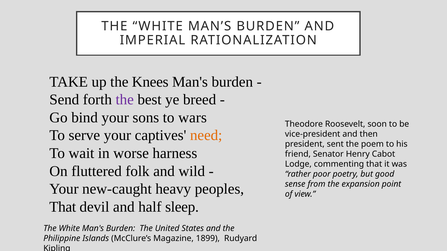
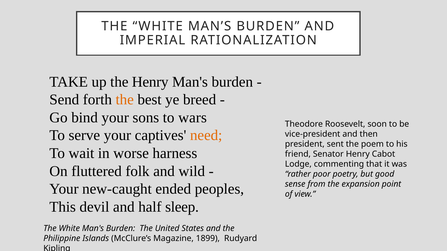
the Knees: Knees -> Henry (150, 82)
the colour: purple -> orange (125, 100)
heavy: heavy -> ended (173, 189)
That: That -> This (63, 207)
